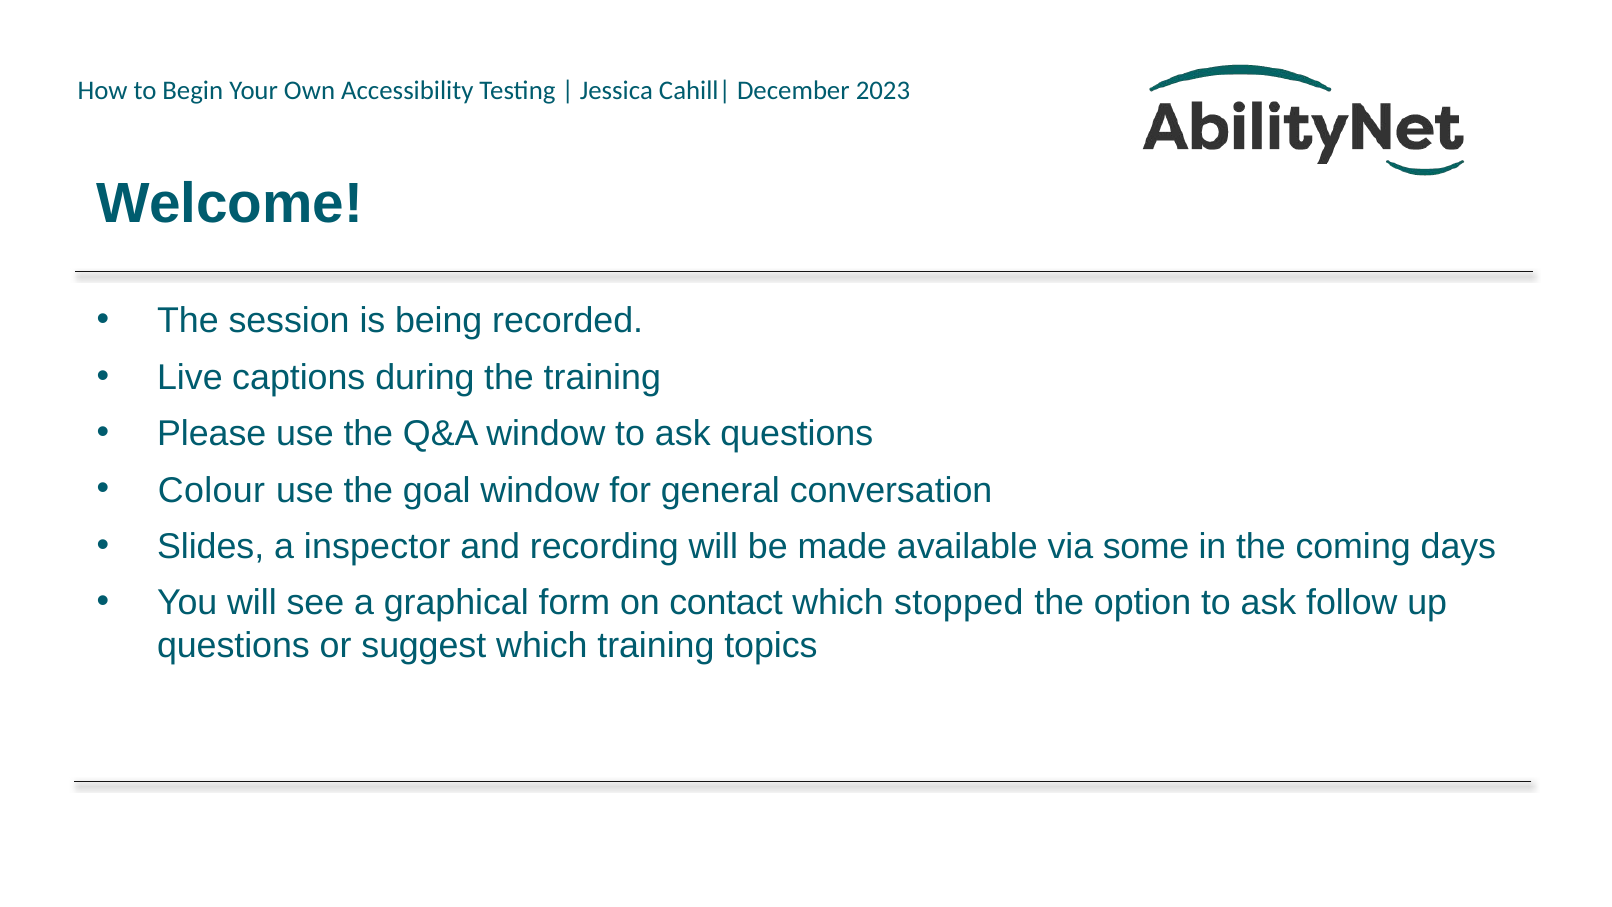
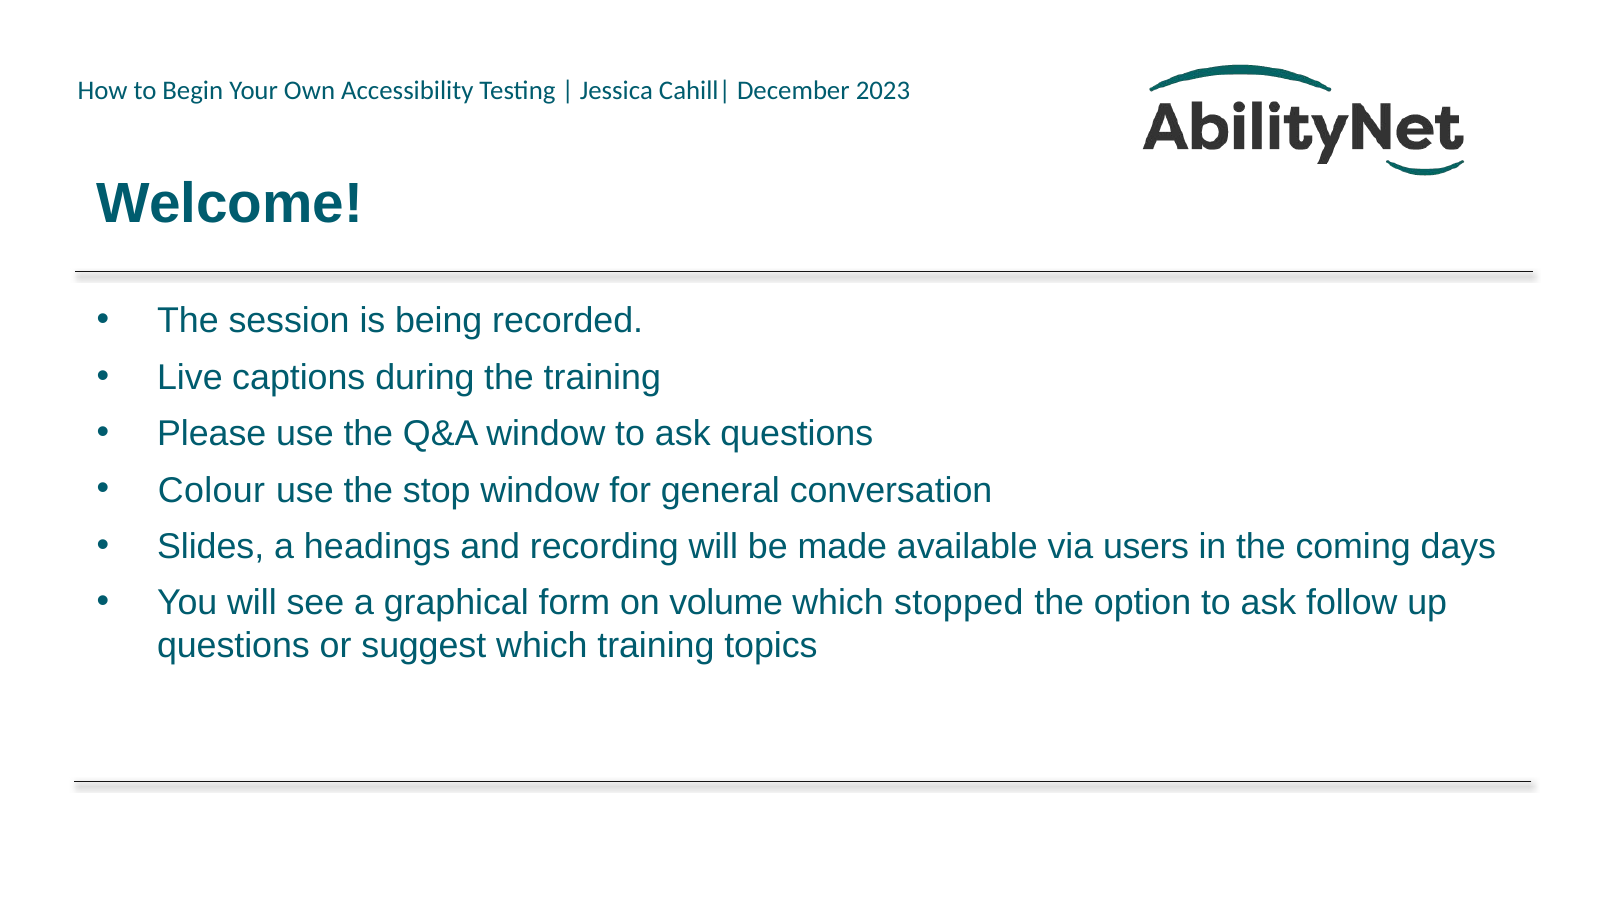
goal: goal -> stop (437, 490)
inspector: inspector -> headings (377, 547)
some: some -> users (1146, 547)
contact: contact -> volume (726, 603)
